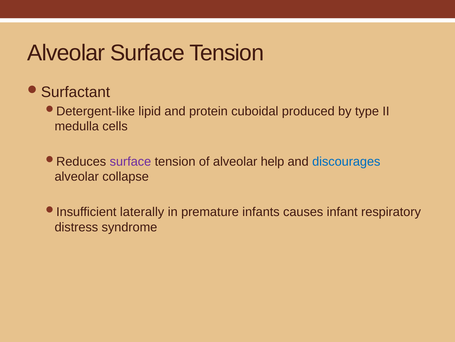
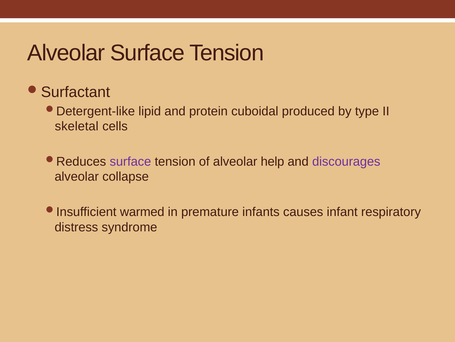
medulla: medulla -> skeletal (77, 126)
discourages colour: blue -> purple (346, 161)
laterally: laterally -> warmed (142, 211)
